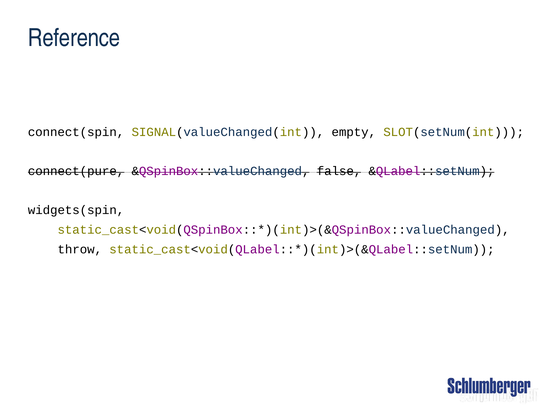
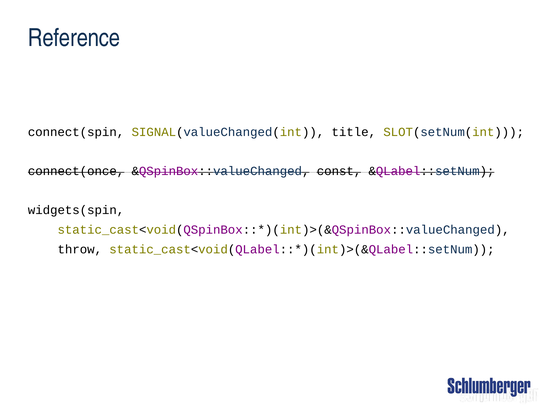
empty: empty -> title (354, 132)
connect(pure: connect(pure -> connect(once (76, 171)
false: false -> const (339, 171)
